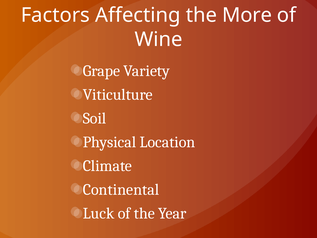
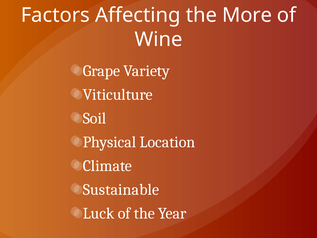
Continental: Continental -> Sustainable (121, 189)
